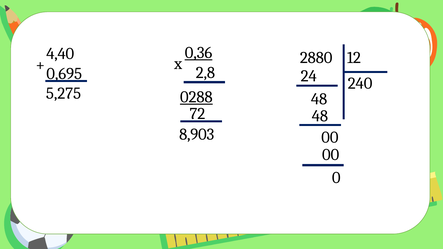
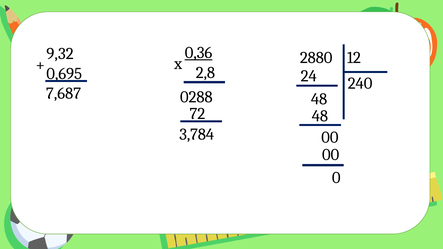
4,40: 4,40 -> 9,32 (60, 54)
5,275: 5,275 -> 7,687 (64, 93)
0288 underline: present -> none (196, 97)
8,903: 8,903 -> 3,784 (197, 135)
